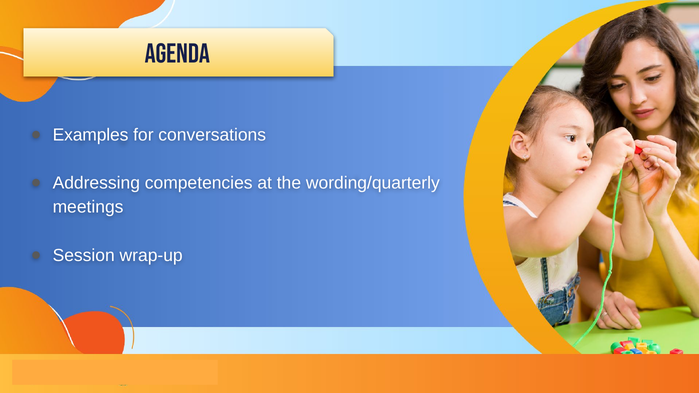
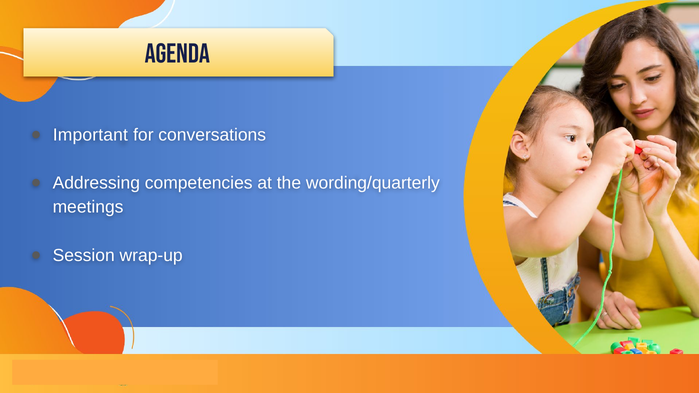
Examples: Examples -> Important (90, 135)
